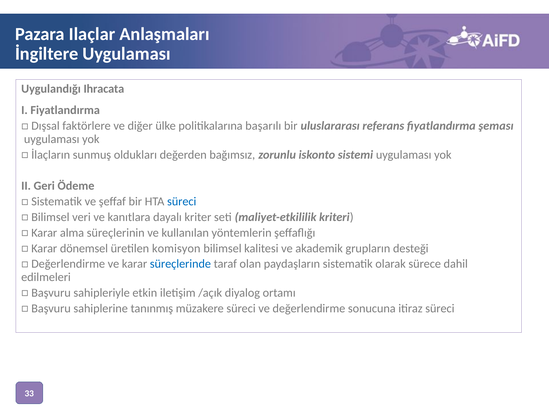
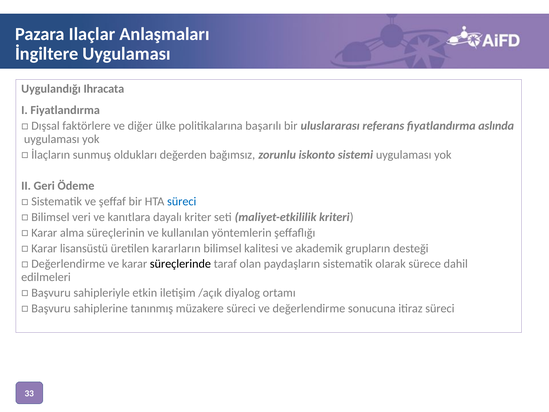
şeması: şeması -> aslında (496, 126)
dönemsel: dönemsel -> lisansüstü (84, 248)
komisyon: komisyon -> kararların (176, 248)
süreçlerinde colour: blue -> black (180, 264)
